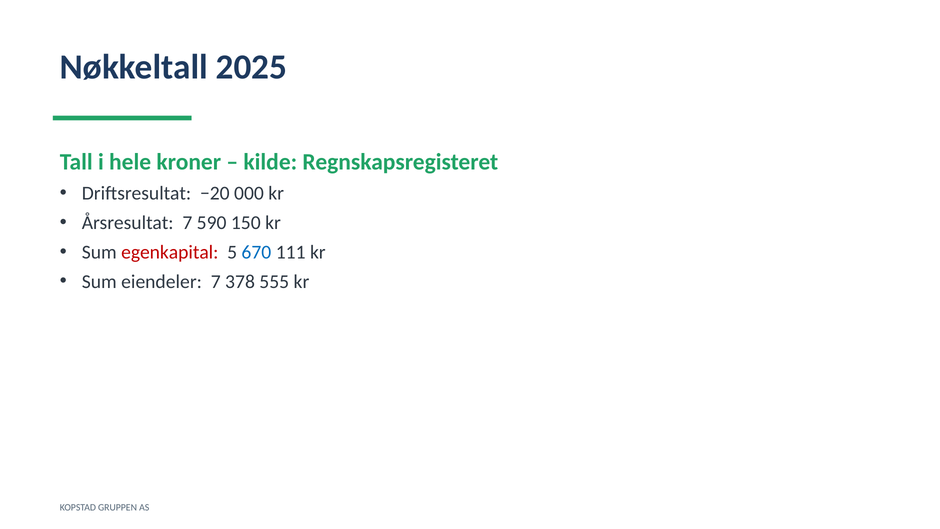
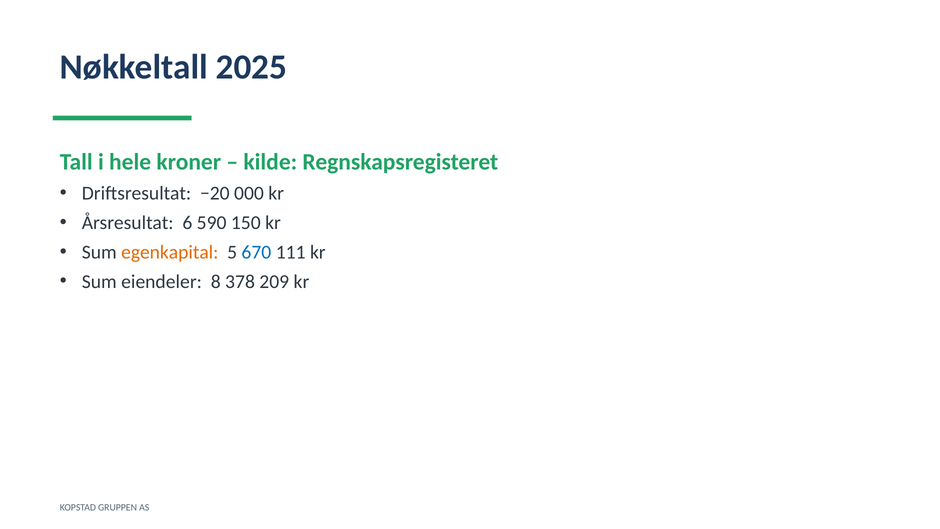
Årsresultat 7: 7 -> 6 (187, 223)
egenkapital colour: red -> orange (170, 252)
eiendeler 7: 7 -> 8 (216, 281)
555: 555 -> 209 (274, 281)
